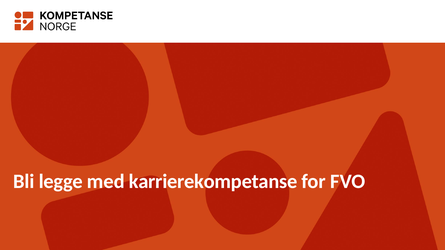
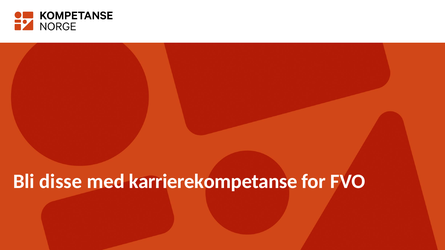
legge: legge -> disse (61, 182)
